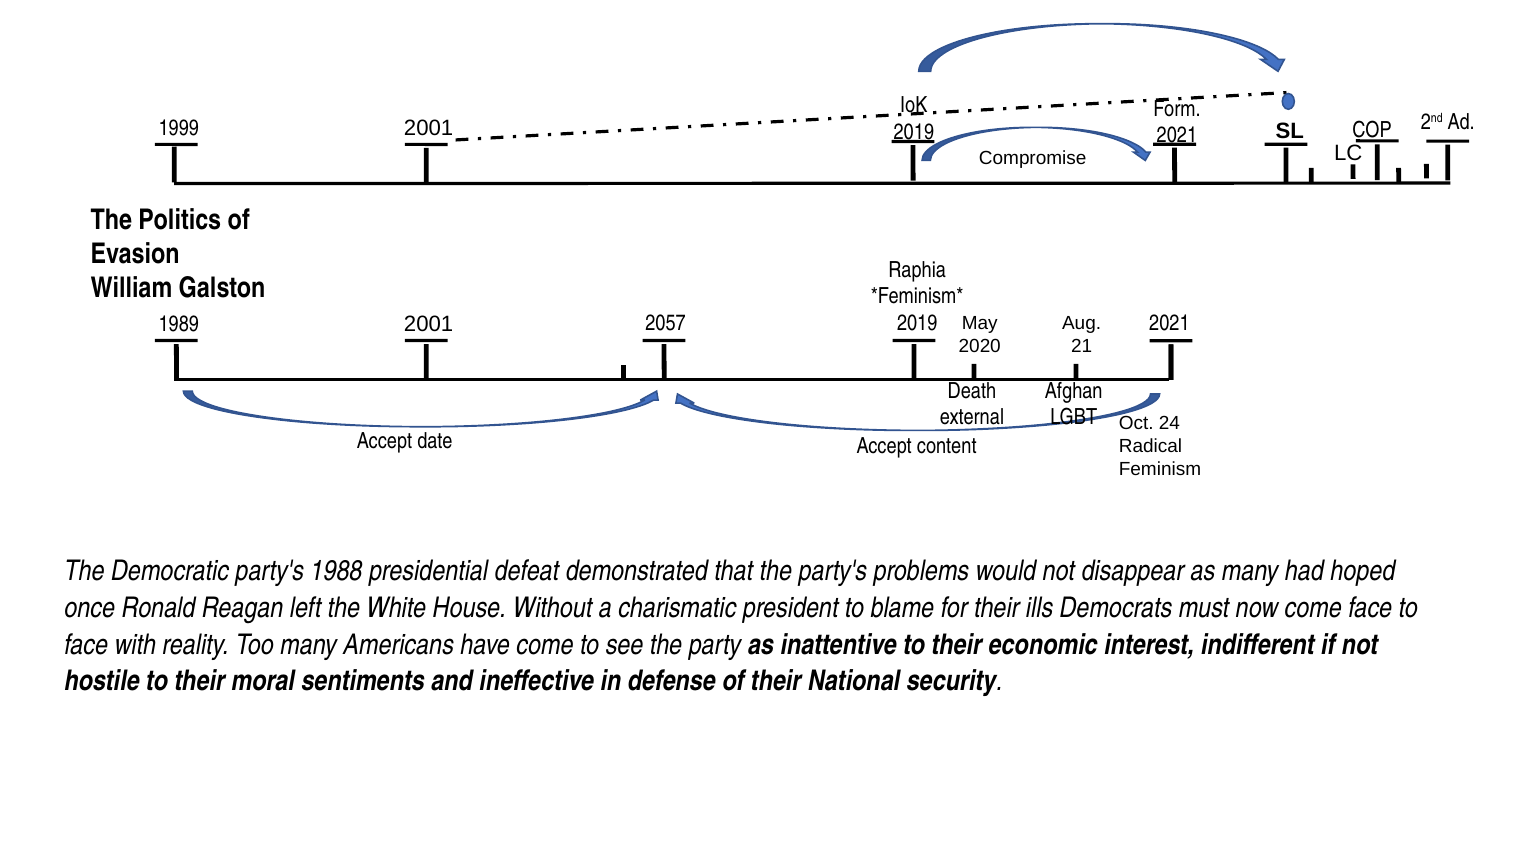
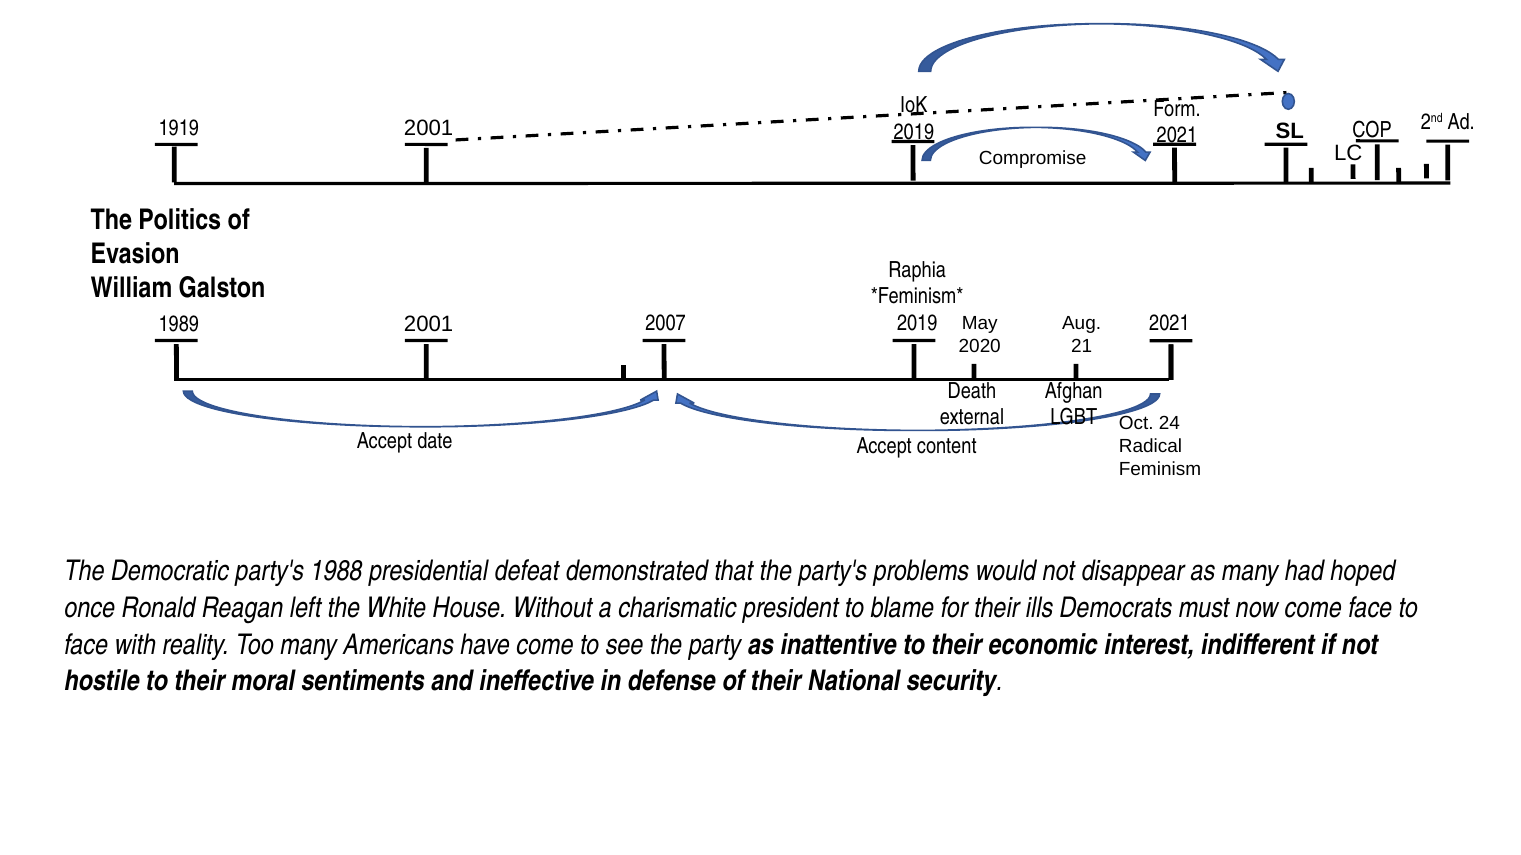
1999: 1999 -> 1919 (179, 128)
2057: 2057 -> 2007 (666, 323)
